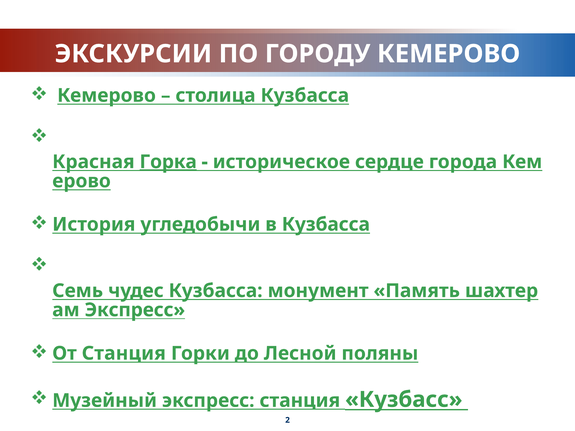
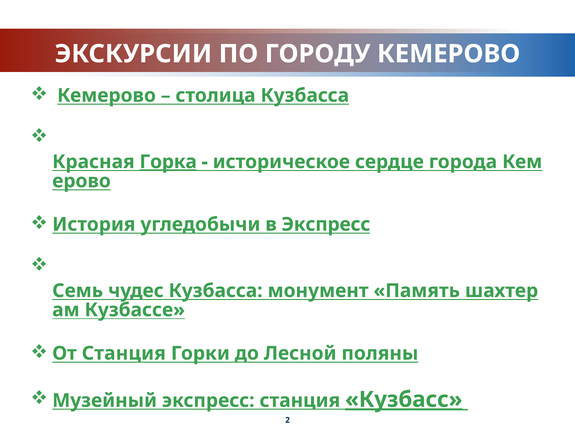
в Кузбасса: Кузбасса -> Экспресс (326, 225)
Экспресс: Экспресс -> Кузбассе (135, 310)
Кузбасс underline: none -> present (404, 400)
